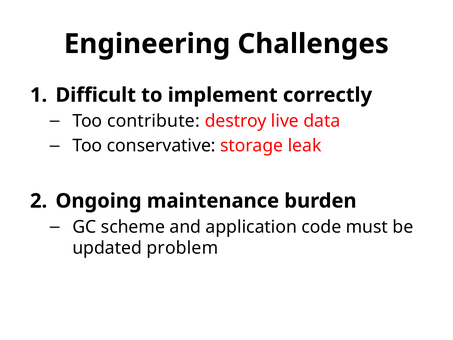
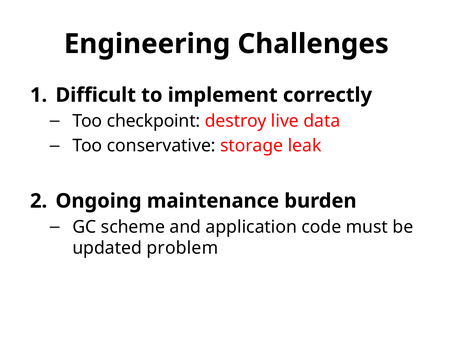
contribute: contribute -> checkpoint (154, 121)
